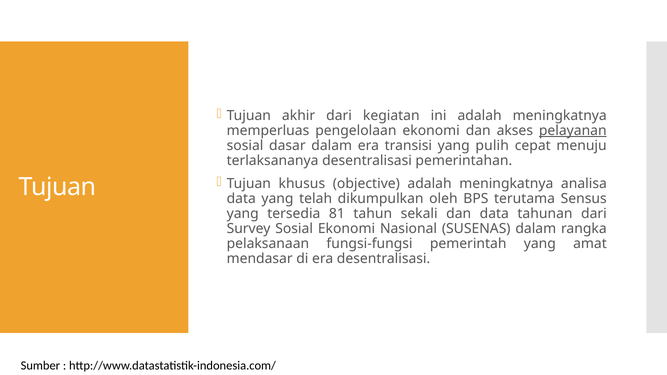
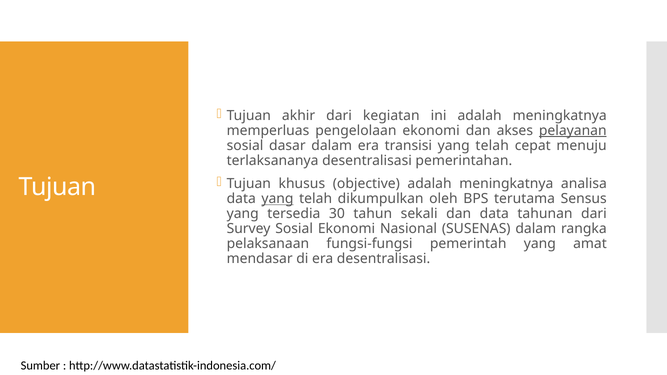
transisi yang pulih: pulih -> telah (492, 146)
yang underline: none -> present (277, 199)
81: 81 -> 30 (337, 214)
